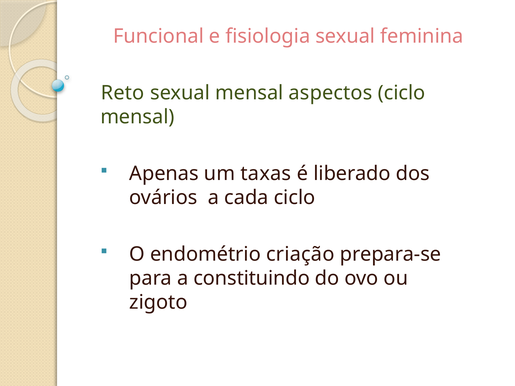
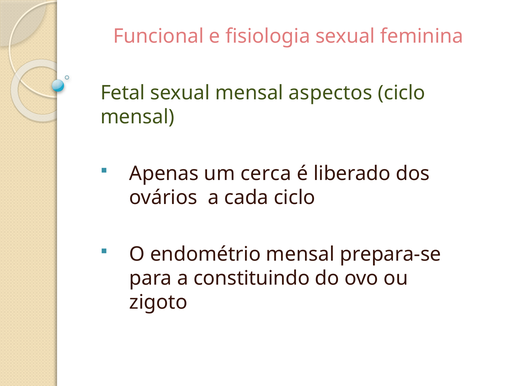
Reto: Reto -> Fetal (123, 93)
taxas: taxas -> cerca (266, 174)
endométrio criação: criação -> mensal (300, 254)
